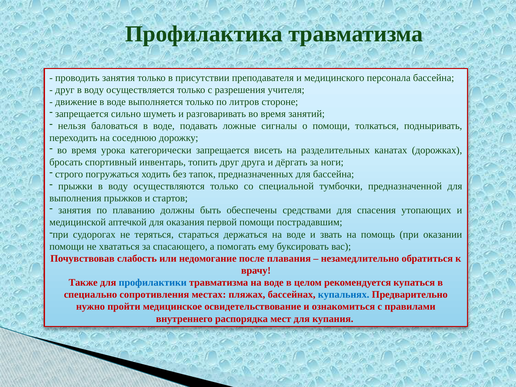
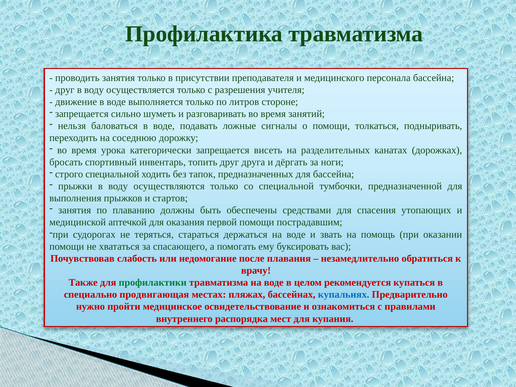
строго погружаться: погружаться -> специальной (112, 174)
профилактики colour: blue -> green (153, 283)
сопротивления: сопротивления -> продвигающая (154, 295)
